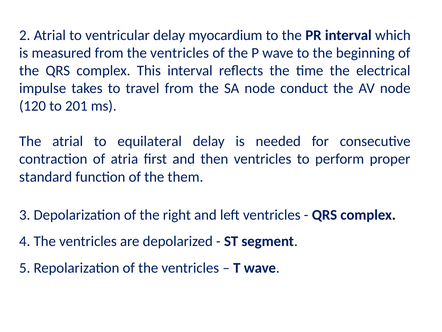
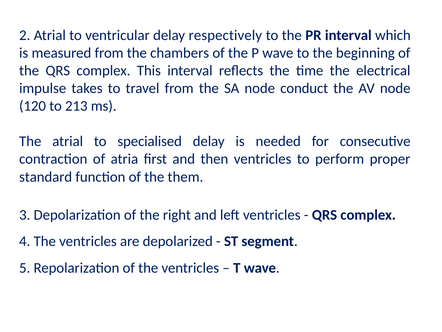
myocardium: myocardium -> respectively (225, 35)
from the ventricles: ventricles -> chambers (180, 53)
201: 201 -> 213 (76, 106)
equilateral: equilateral -> specialised (150, 141)
